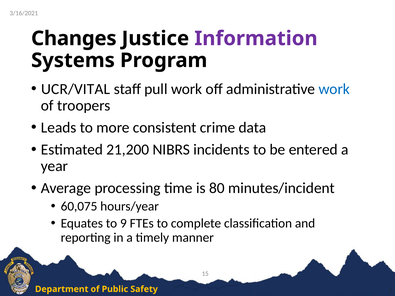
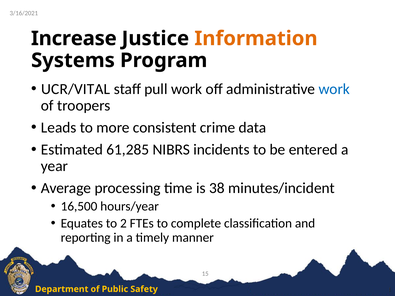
Changes: Changes -> Increase (74, 39)
Information colour: purple -> orange (256, 39)
21,200: 21,200 -> 61,285 (128, 150)
80: 80 -> 38 (217, 188)
60,075: 60,075 -> 16,500 (79, 206)
9: 9 -> 2 (123, 223)
